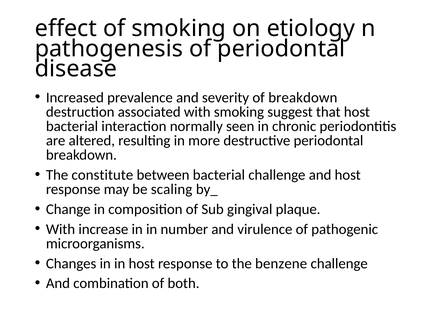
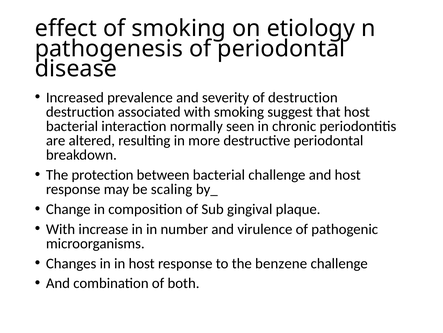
of breakdown: breakdown -> destruction (303, 97)
constitute: constitute -> protection (103, 175)
